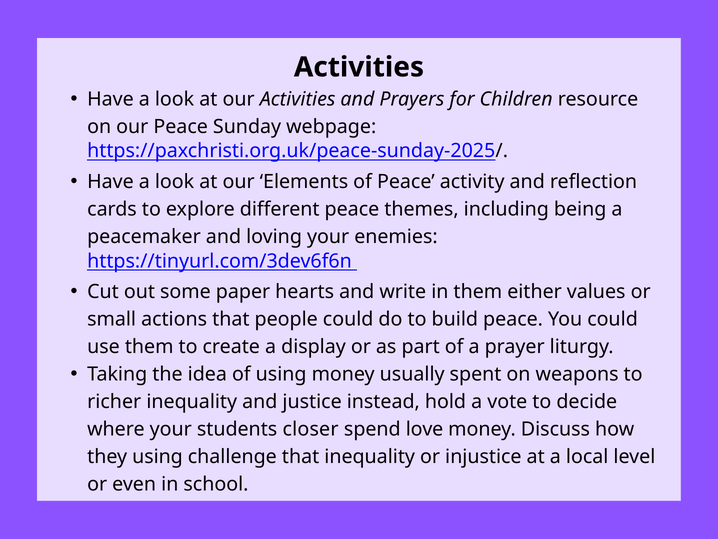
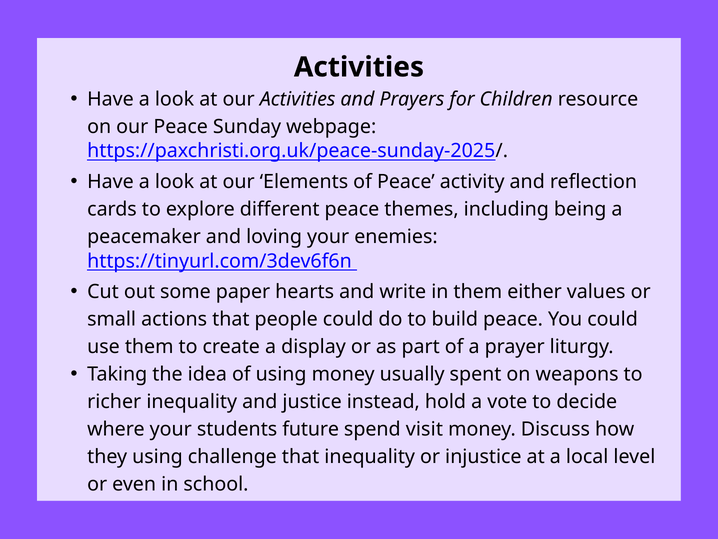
closer: closer -> future (311, 429)
love: love -> visit (424, 429)
